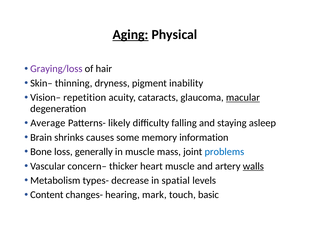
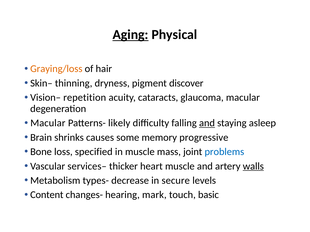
Graying/loss colour: purple -> orange (56, 69)
inability: inability -> discover (186, 83)
macular underline: present -> none (243, 98)
Average: Average -> Macular (48, 123)
and underline: none -> present (207, 123)
information: information -> progressive (204, 138)
generally: generally -> specified (94, 152)
concern–: concern– -> services– (87, 166)
spatial: spatial -> secure (176, 181)
